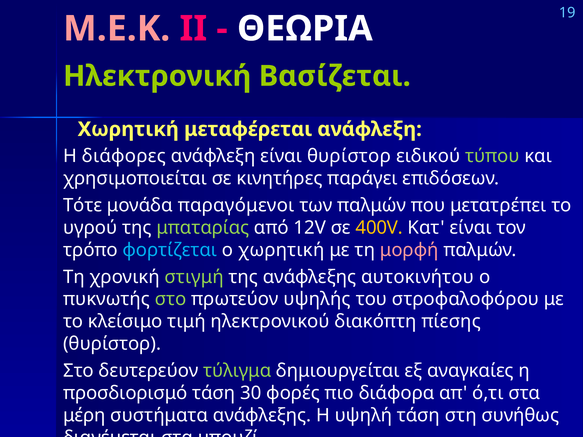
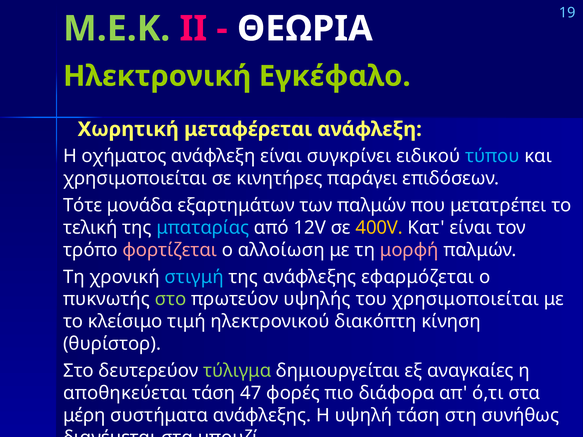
Μ.Ε.Κ colour: pink -> light green (117, 29)
Βασίζεται: Βασίζεται -> Εγκέφαλο (335, 76)
διάφορες: διάφορες -> οχήματος (124, 156)
είναι θυρίστορ: θυρίστορ -> συγκρίνει (349, 156)
τύπου colour: light green -> light blue (492, 156)
παραγόμενοι: παραγόμενοι -> εξαρτημάτων (236, 205)
υγρού: υγρού -> τελική (90, 228)
μπαταρίας colour: light green -> light blue (203, 228)
φορτίζεται colour: light blue -> pink (170, 250)
ο χωρητική: χωρητική -> αλλοίωση (281, 250)
στιγμή colour: light green -> light blue (194, 277)
αυτοκινήτου: αυτοκινήτου -> εφαρμόζεται (418, 277)
του στροφαλοφόρου: στροφαλοφόρου -> χρησιμοποιείται (465, 299)
πίεσης: πίεσης -> κίνηση (451, 322)
προσδιορισμό: προσδιορισμό -> αποθηκεύεται (125, 393)
30: 30 -> 47 (251, 393)
